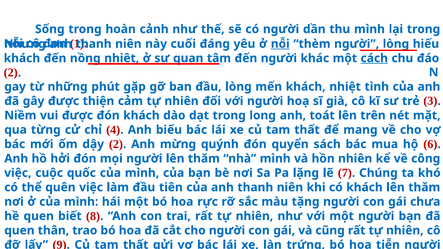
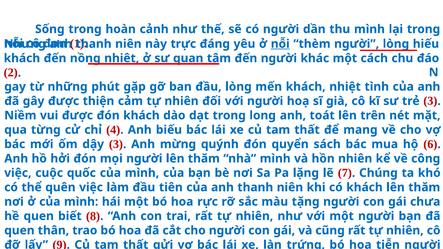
cuối: cuối -> trực (183, 44)
cách underline: present -> none (374, 58)
dậy 2: 2 -> 3 (116, 144)
